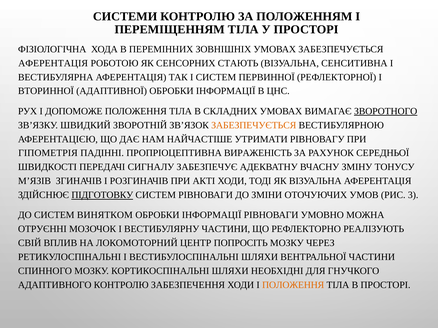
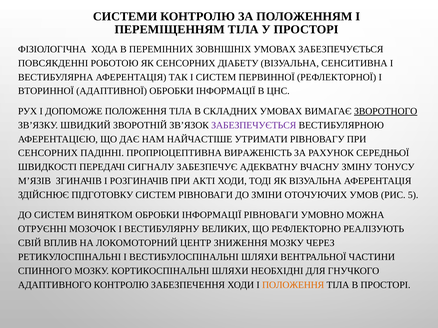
АФЕРЕНТАЦІЯ: АФЕРЕНТАЦІЯ -> ПОВСЯКДЕННІ (53, 63)
СТАЮТЬ: СТАЮТЬ -> ДІАБЕТУ (238, 63)
ЗАБЕЗПЕЧУЄТЬСЯ colour: orange -> purple (254, 125)
ГІПОМЕТРІЯ: ГІПОМЕТРІЯ -> СЕНСОРНИХ (48, 153)
ПІДГОТОВКУ underline: present -> none (102, 195)
3: 3 -> 5 (413, 195)
ВЕСТИБУЛЯРНУ ЧАСТИНИ: ЧАСТИНИ -> ВЕЛИКИХ (226, 229)
ПОПРОСІТЬ: ПОПРОСІТЬ -> ЗНИЖЕННЯ (241, 243)
